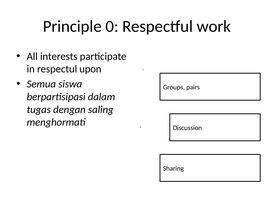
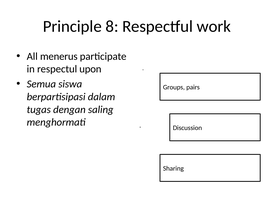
0: 0 -> 8 (112, 27)
interests: interests -> menerus (59, 56)
